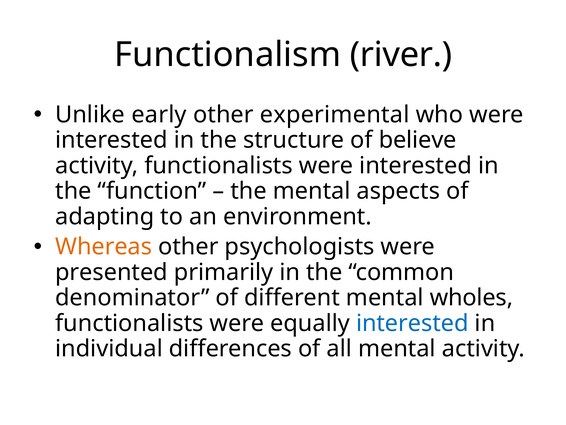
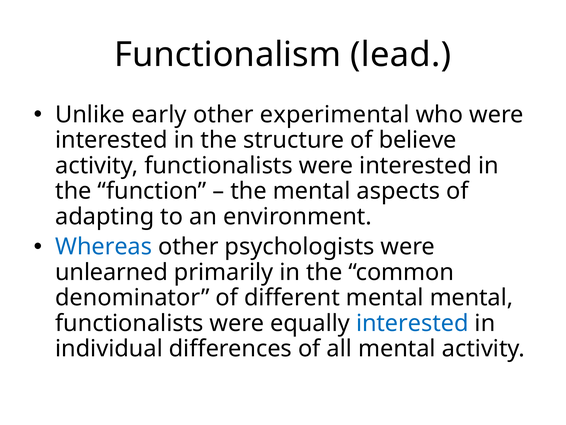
river: river -> lead (401, 55)
Whereas colour: orange -> blue (104, 247)
presented: presented -> unlearned (112, 272)
mental wholes: wholes -> mental (471, 297)
